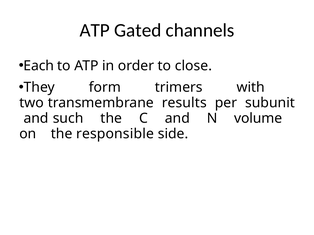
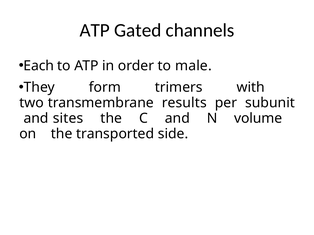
close: close -> male (193, 66)
such: such -> sites (68, 118)
responsible: responsible -> transported (115, 134)
